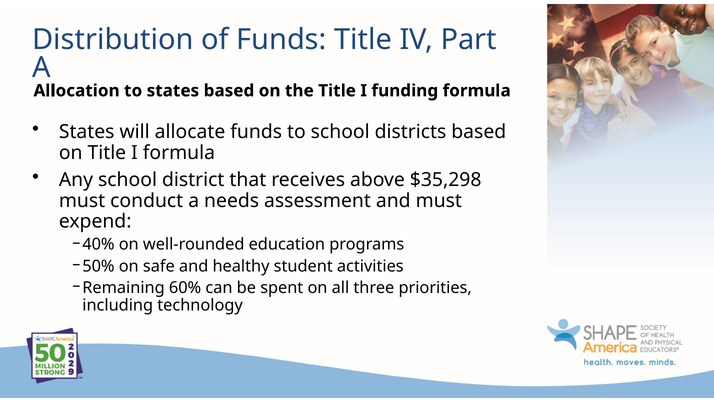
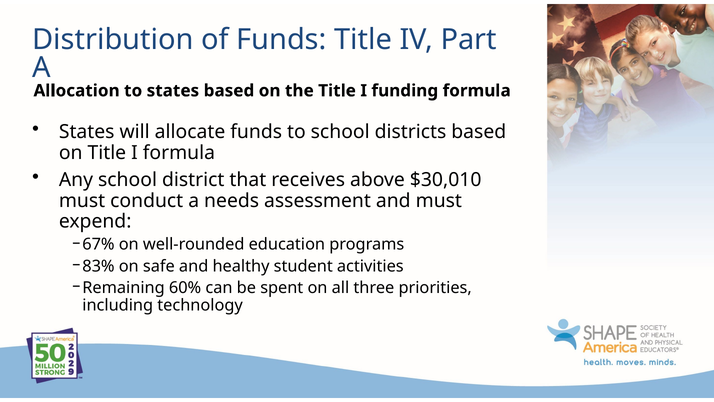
$35,298: $35,298 -> $30,010 (446, 180)
40%: 40% -> 67% (98, 244)
50%: 50% -> 83% (98, 266)
